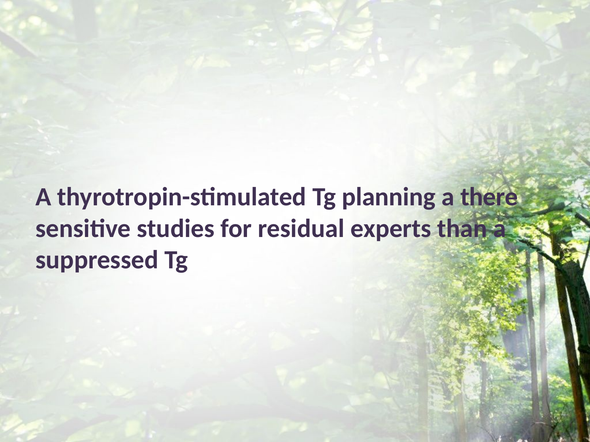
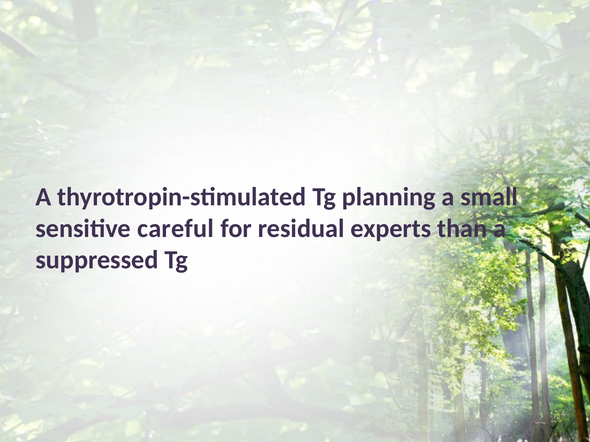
there: there -> small (489, 197)
studies: studies -> careful (176, 229)
